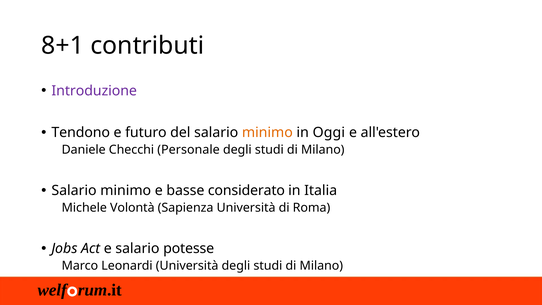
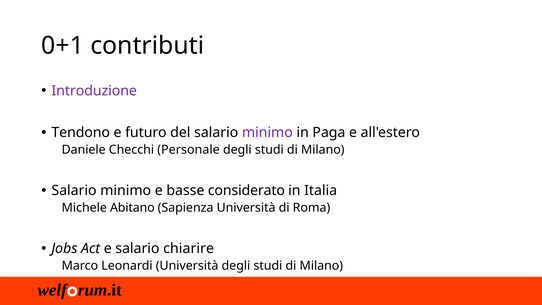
8+1: 8+1 -> 0+1 (63, 46)
minimo colour: orange -> purple (267, 132)
Oggi: Oggi -> Paga (329, 132)
Volontà: Volontà -> Abitano (132, 208)
potesse: potesse -> chiarire (189, 248)
